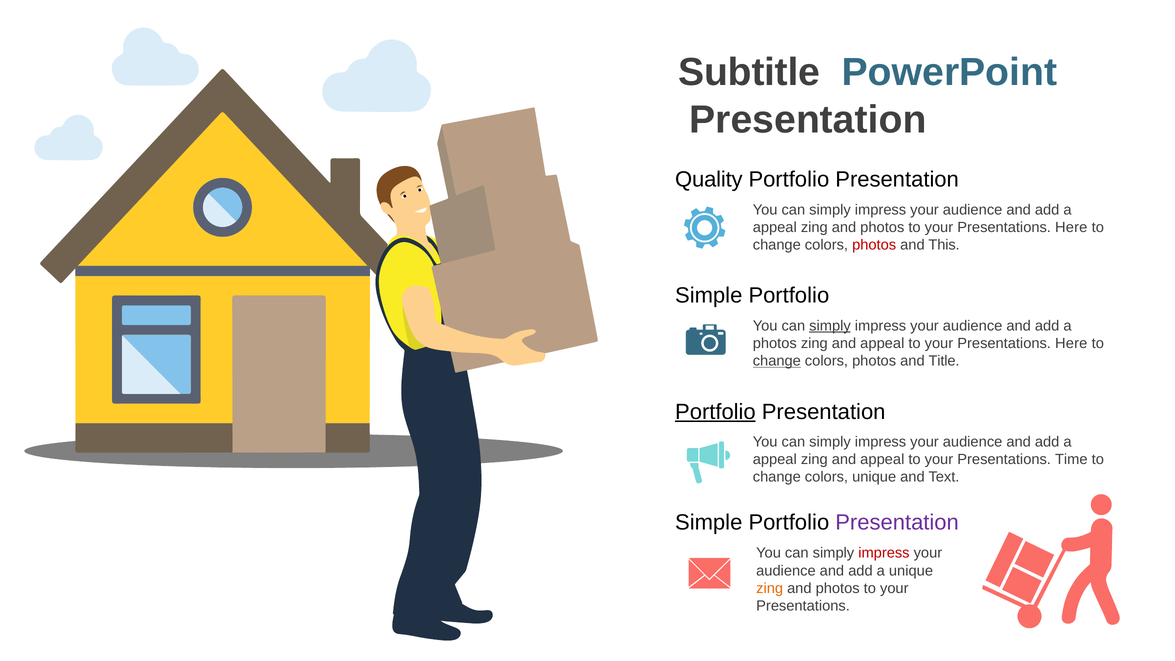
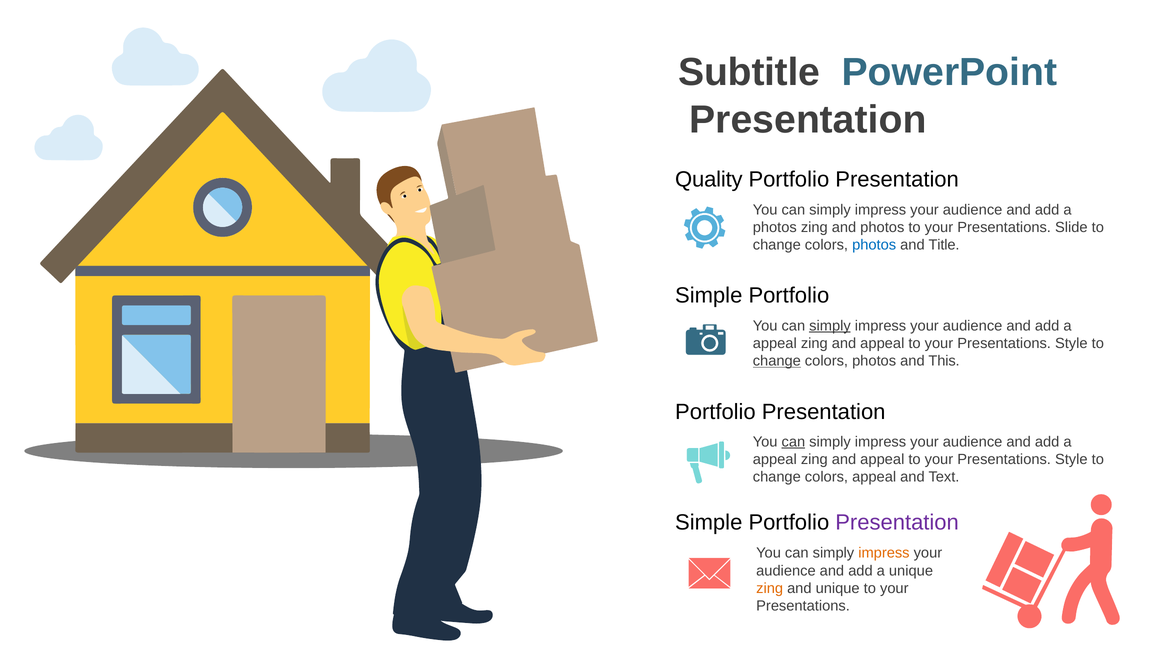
appeal: appeal -> photos (775, 227)
Here: Here -> Slide (1071, 227)
photos colour: red -> blue (874, 245)
This: This -> Title (944, 245)
photos: photos -> appeal (775, 343)
Here: Here -> Style (1071, 343)
Title: Title -> This (944, 361)
Portfolio underline: present -> none (715, 412)
can underline: none -> present (793, 442)
Time: Time -> Style (1071, 459)
colors unique: unique -> appeal (874, 477)
impress colour: red -> orange (884, 553)
photos: photos -> unique (838, 588)
